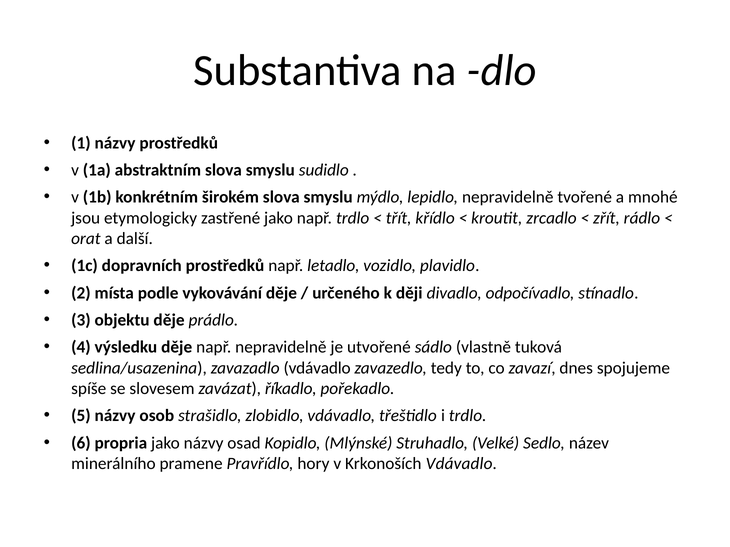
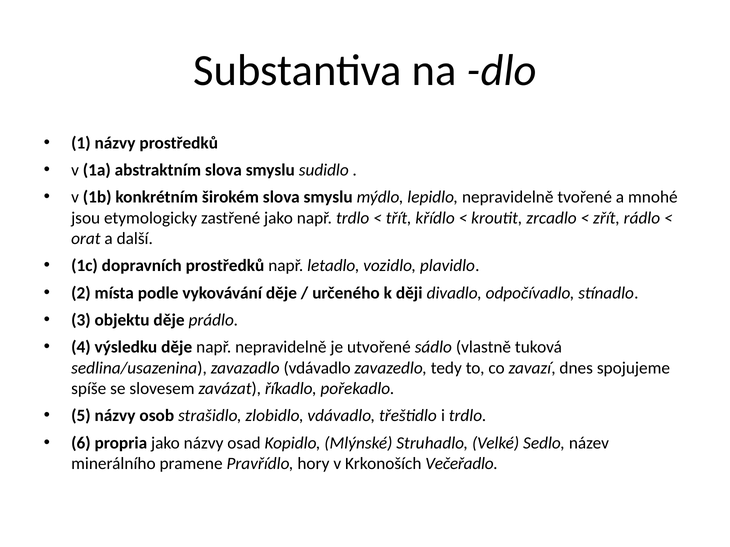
Krkonoších Vdávadlo: Vdávadlo -> Večeřadlo (462, 464)
